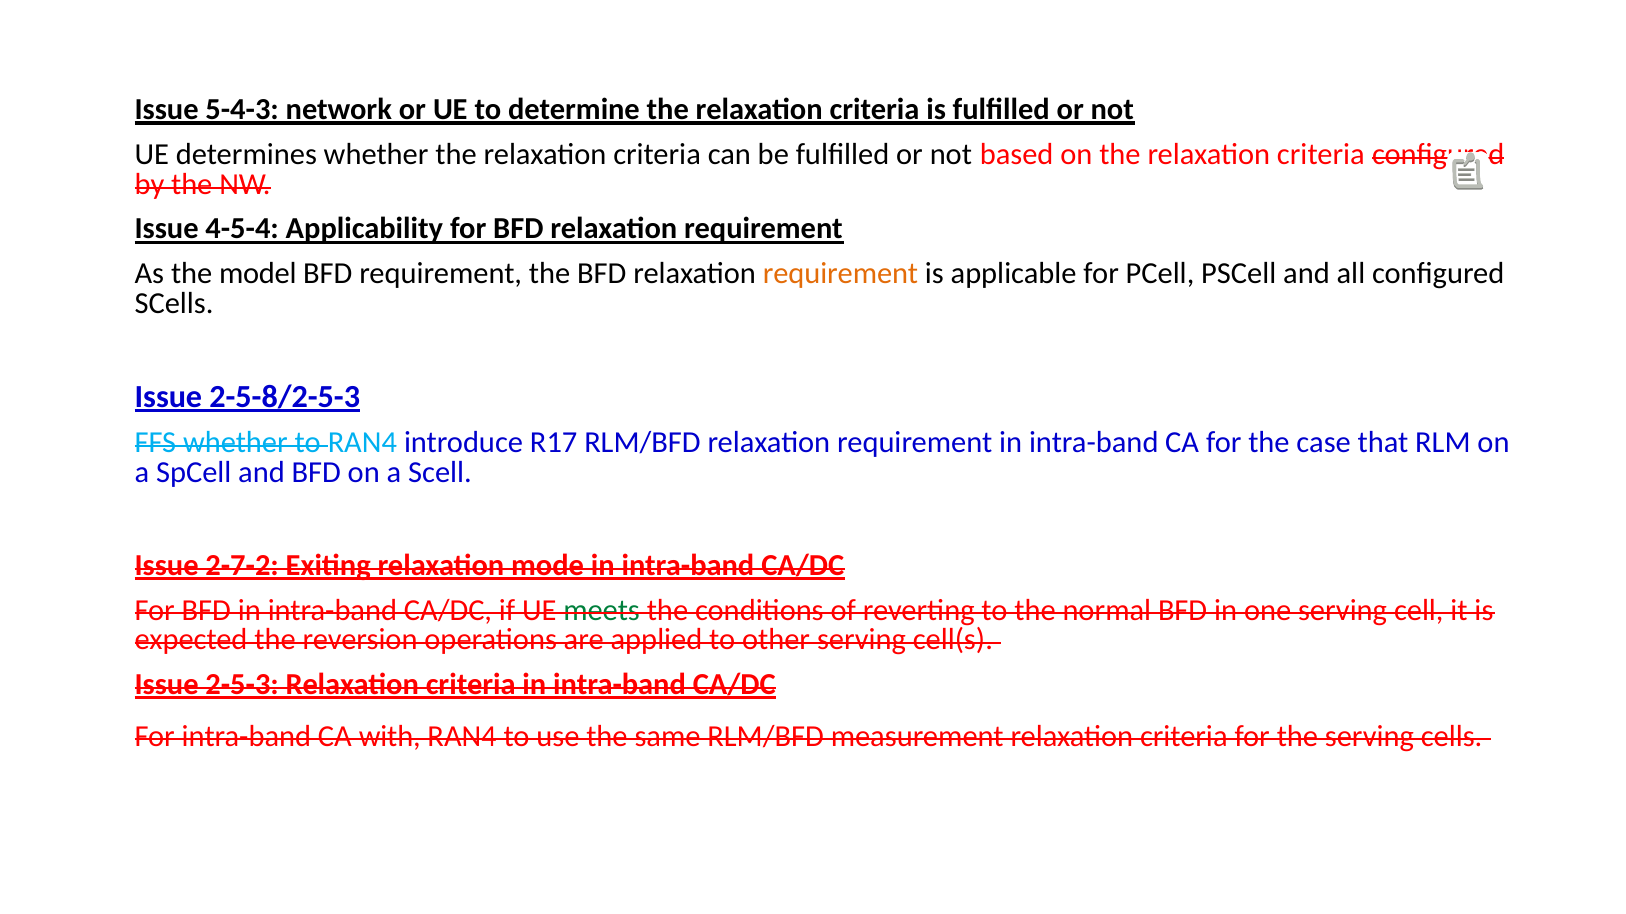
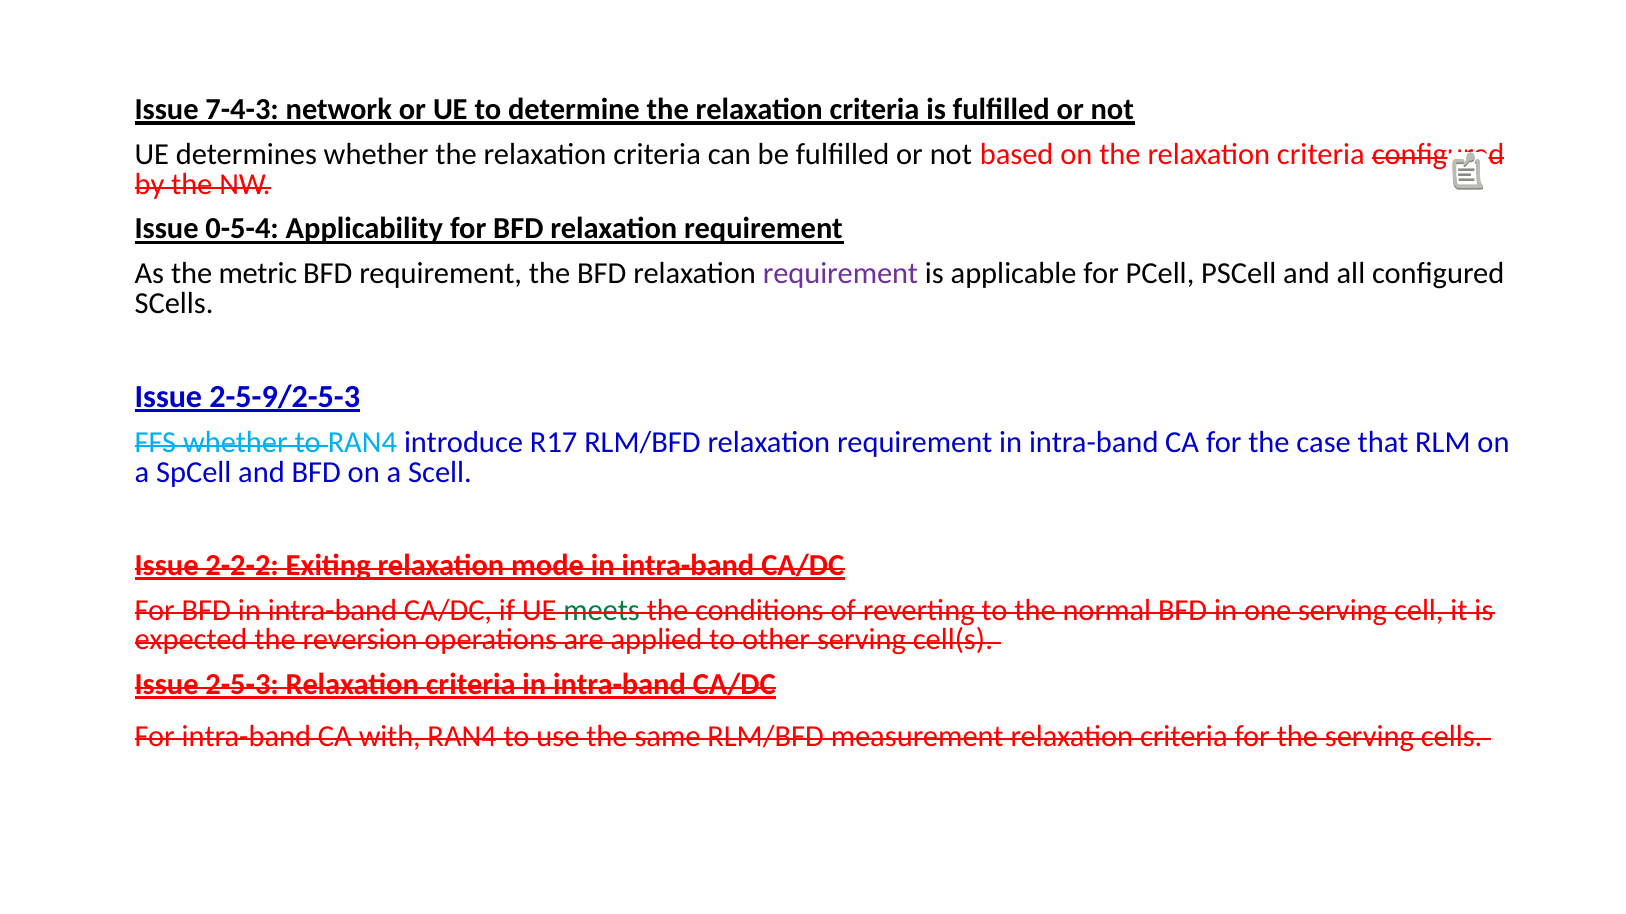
5-4-3: 5-4-3 -> 7-4-3 (242, 110)
4-5-4: 4-5-4 -> 0-5-4 (242, 229)
model: model -> metric (258, 274)
requirement colour: orange -> purple (841, 274)
2-5-8/2-5-3: 2-5-8/2-5-3 -> 2-5-9/2-5-3 (285, 397)
2-7-2: 2-7-2 -> 2-2-2 (242, 566)
